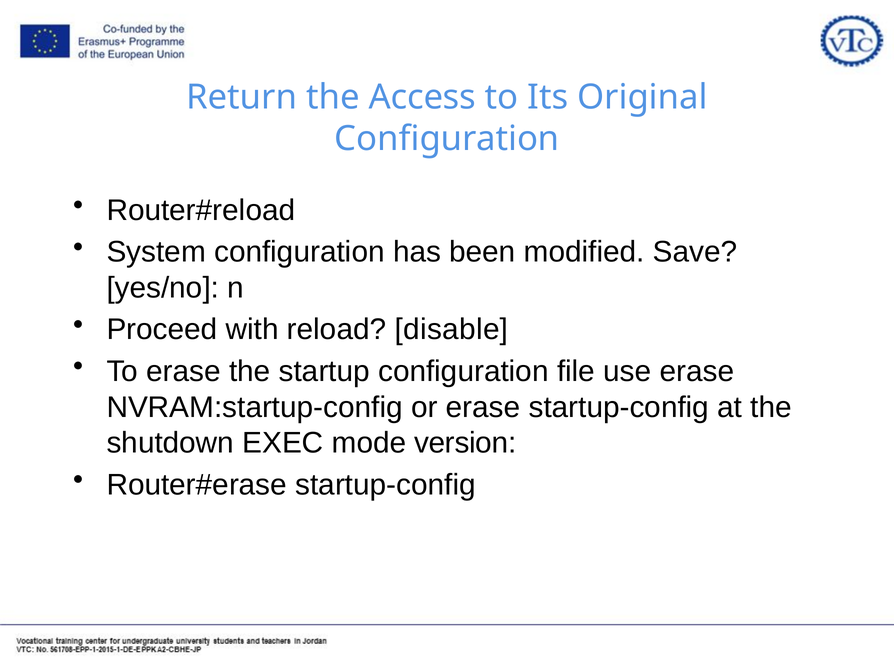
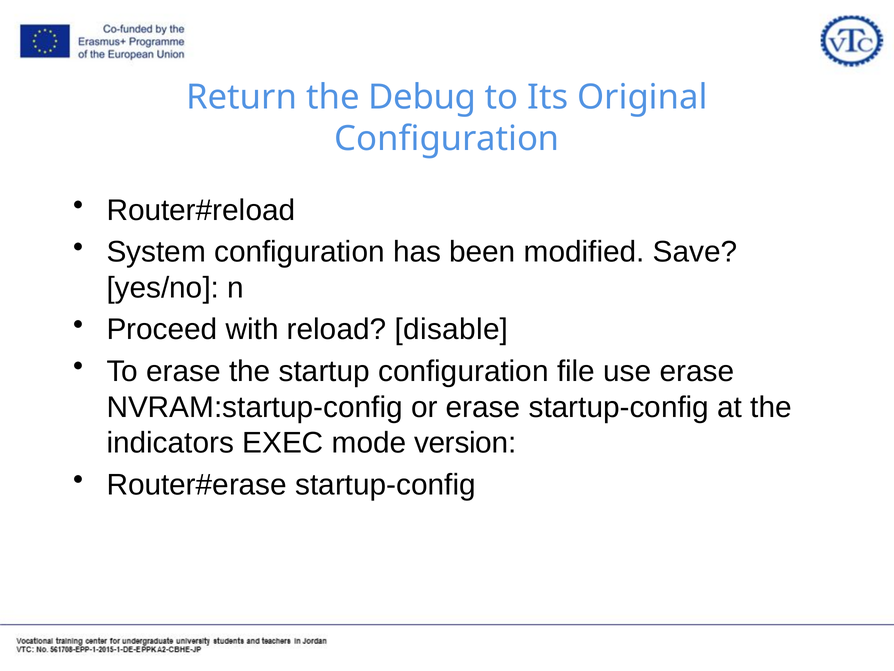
Access: Access -> Debug (422, 97)
shutdown: shutdown -> indicators (170, 443)
